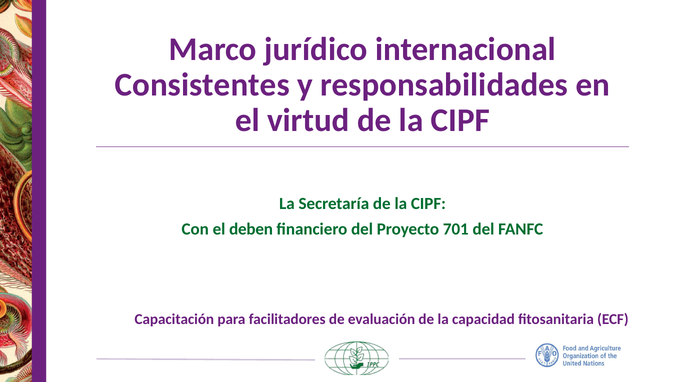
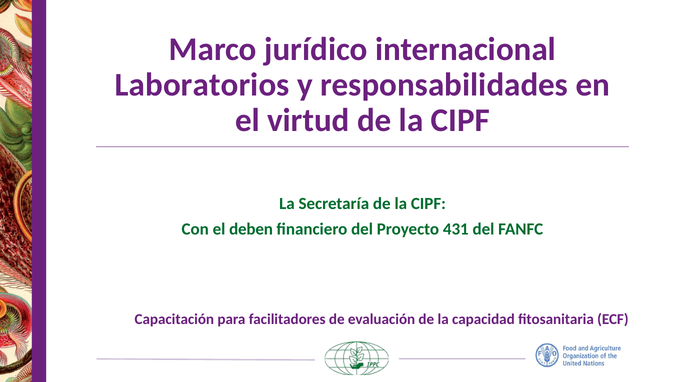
Consistentes: Consistentes -> Laboratorios (202, 85)
701: 701 -> 431 (456, 230)
